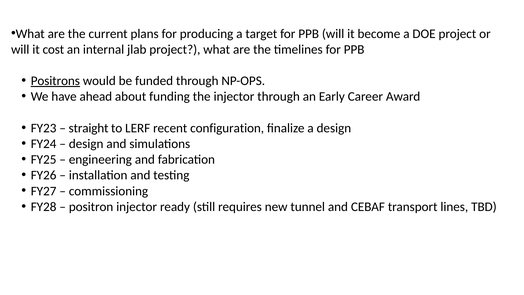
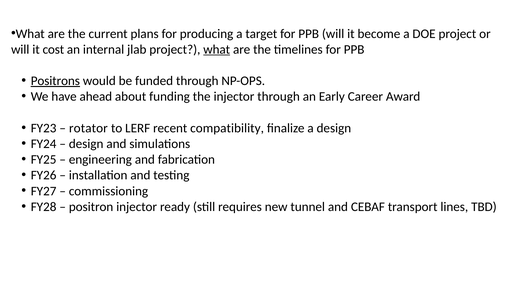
what underline: none -> present (217, 49)
straight: straight -> rotator (88, 128)
configuration: configuration -> compatibility (227, 128)
